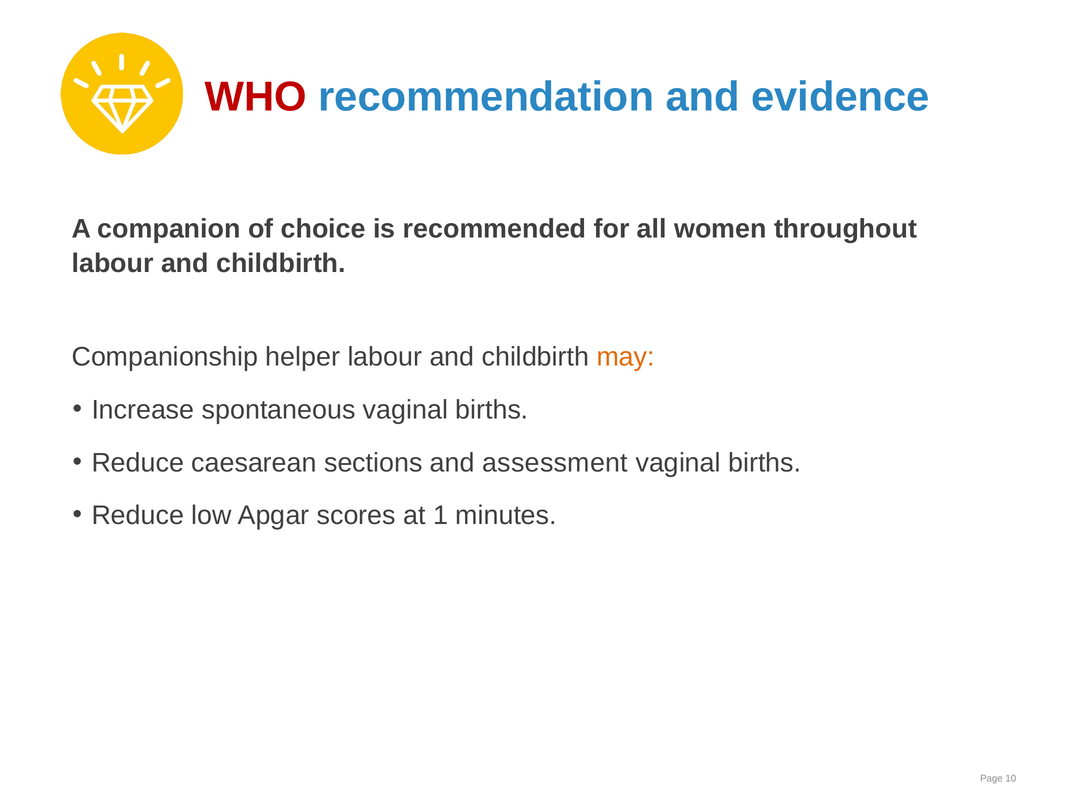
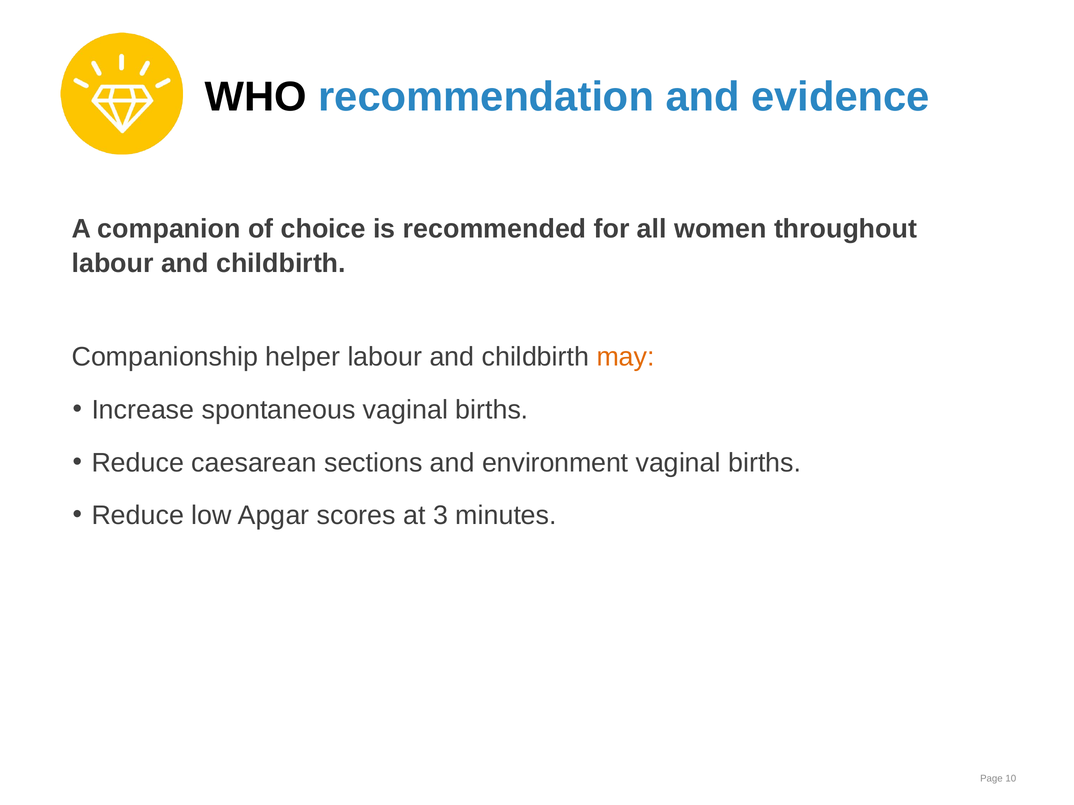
WHO colour: red -> black (256, 97)
assessment: assessment -> environment (555, 463)
1: 1 -> 3 (440, 516)
